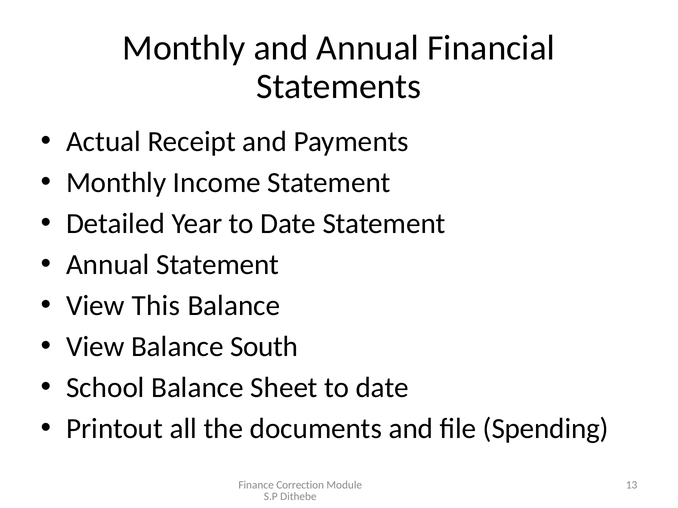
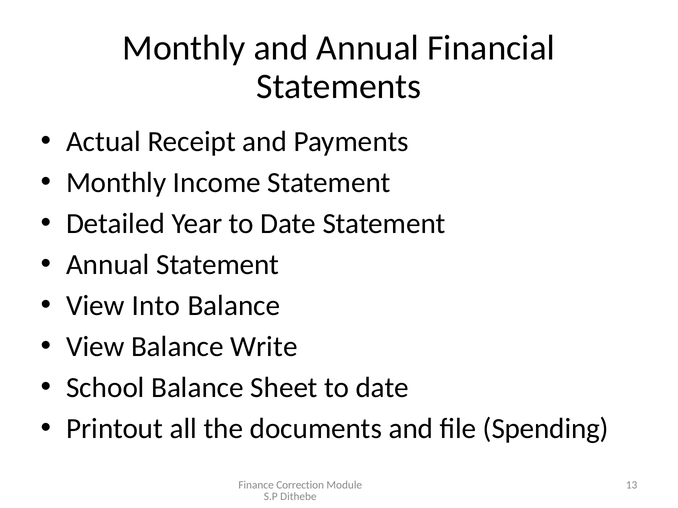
This: This -> Into (156, 306)
South: South -> Write (264, 347)
